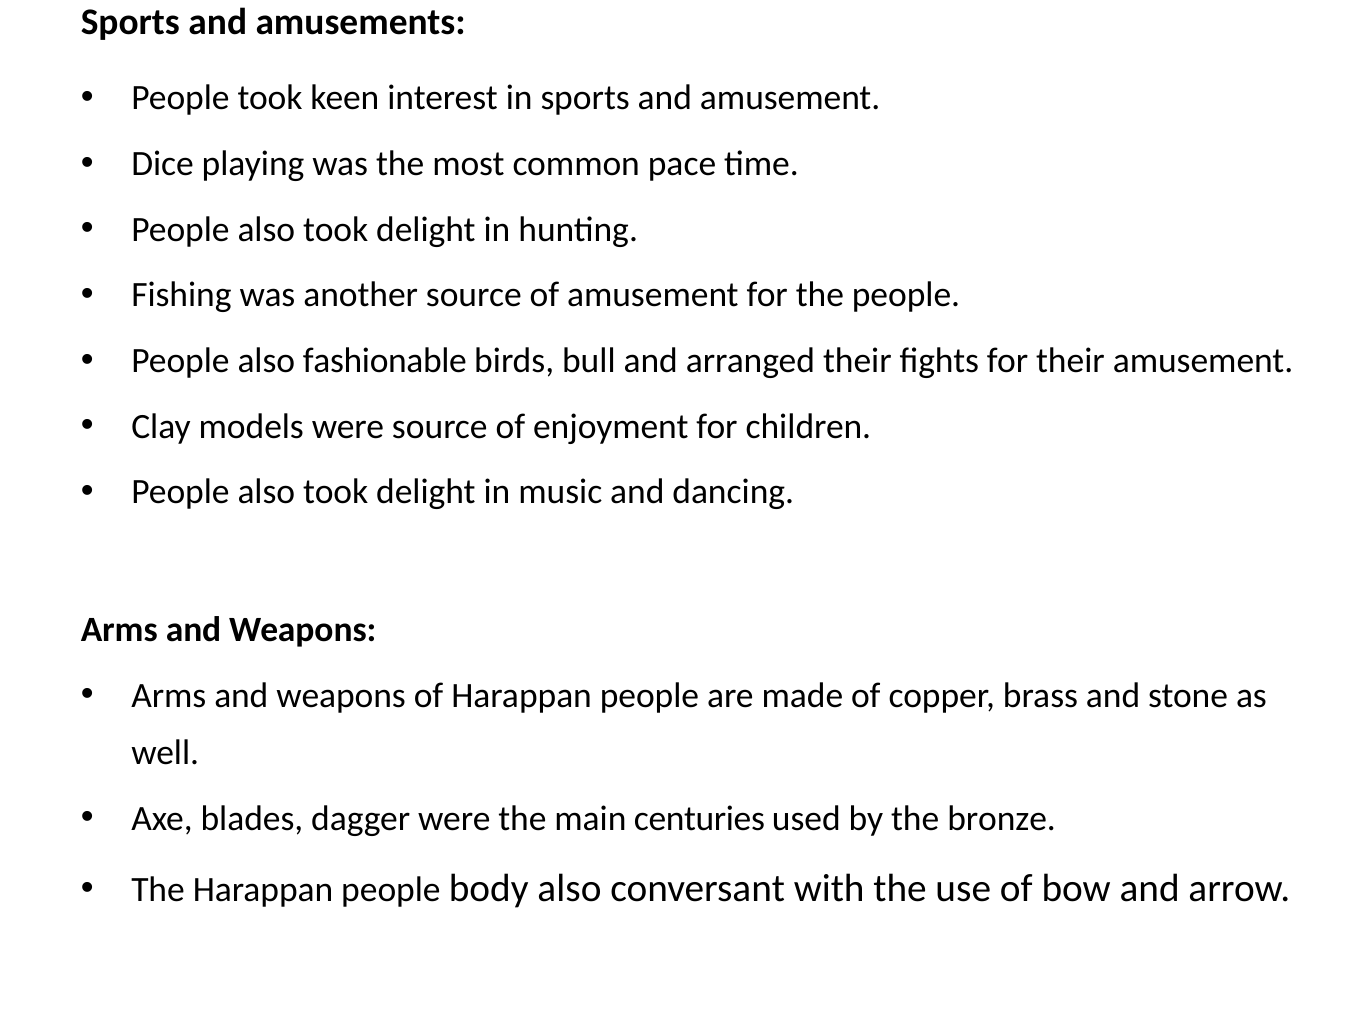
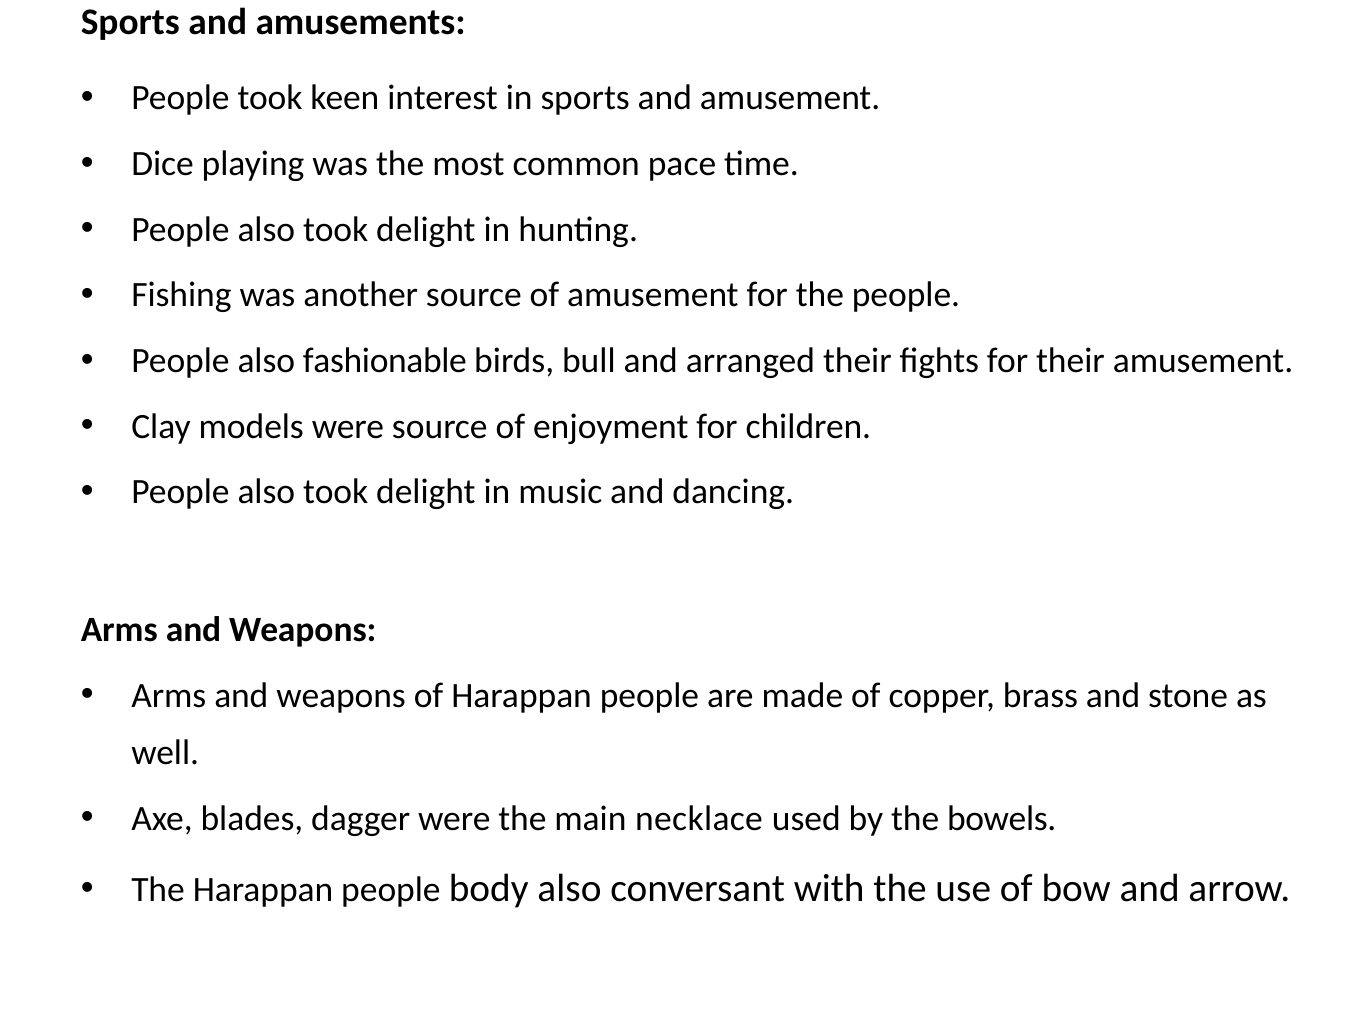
centuries: centuries -> necklace (699, 818)
bronze: bronze -> bowels (1002, 818)
